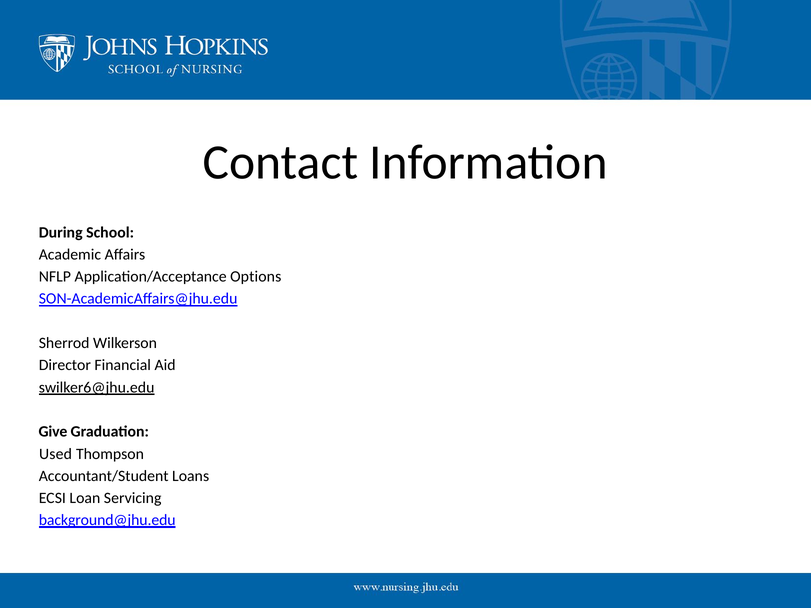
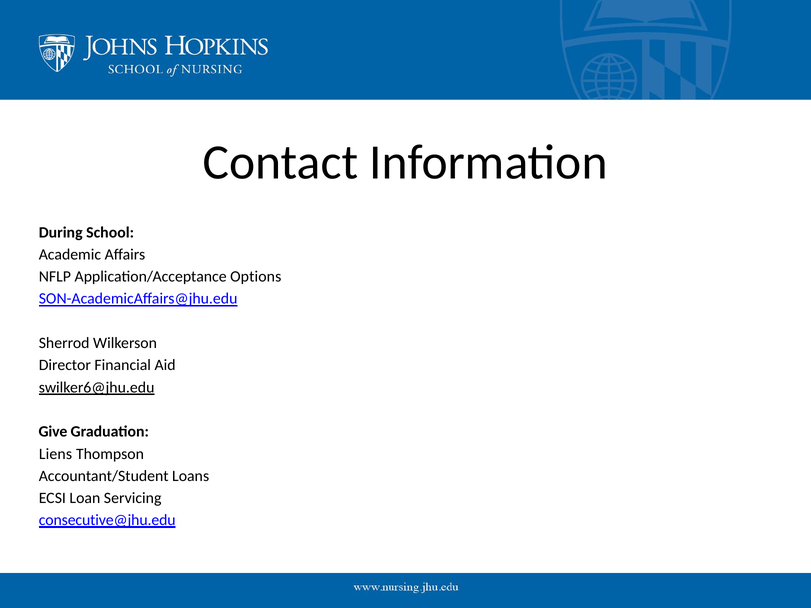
Used: Used -> Liens (56, 454)
background@jhu.edu: background@jhu.edu -> consecutive@jhu.edu (107, 520)
